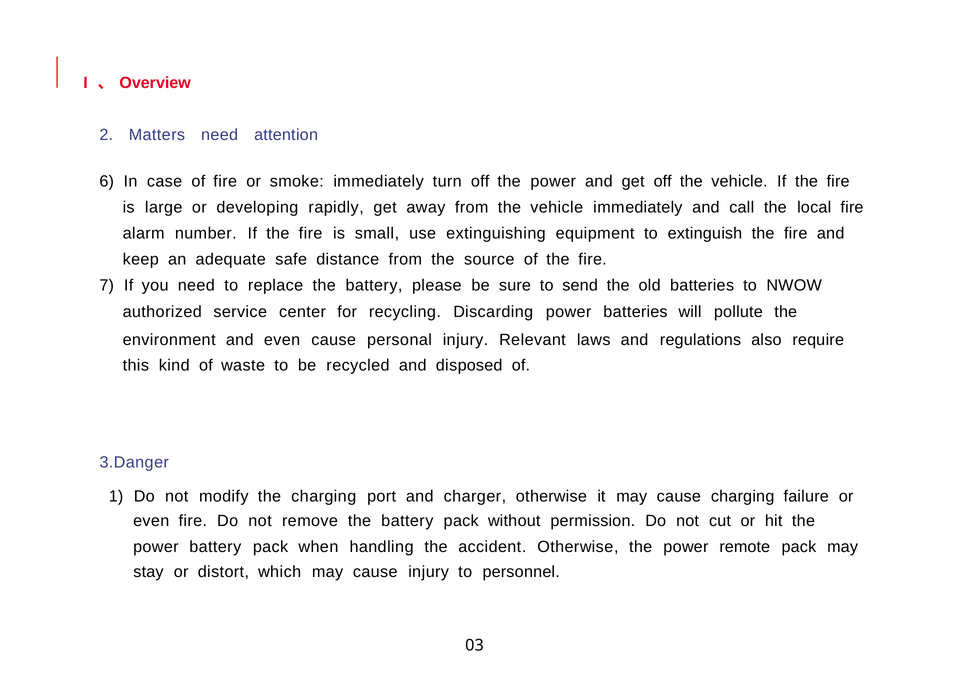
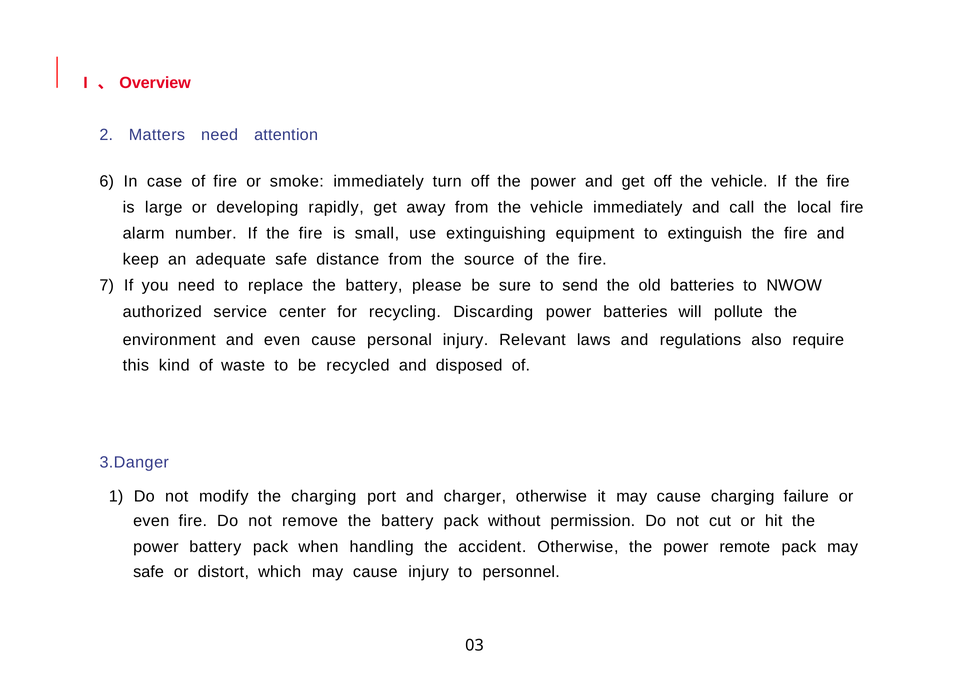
stay: stay -> safe (149, 571)
